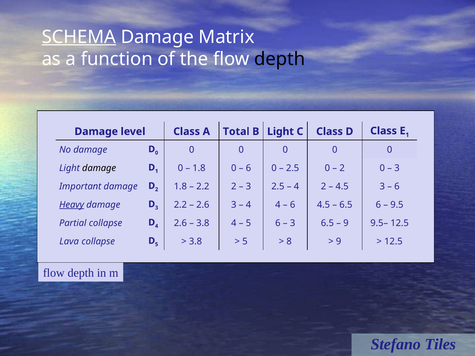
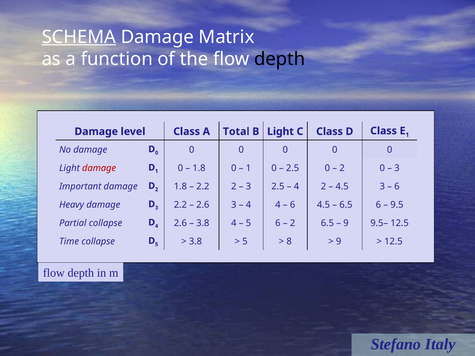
damage colour: black -> red (99, 168)
6: 6 -> 1 (248, 168)
Heavy underline: present -> none (72, 205)
3: 3 -> 2 (293, 223)
Lava: Lava -> Time (69, 242)
Tiles: Tiles -> Italy (440, 345)
